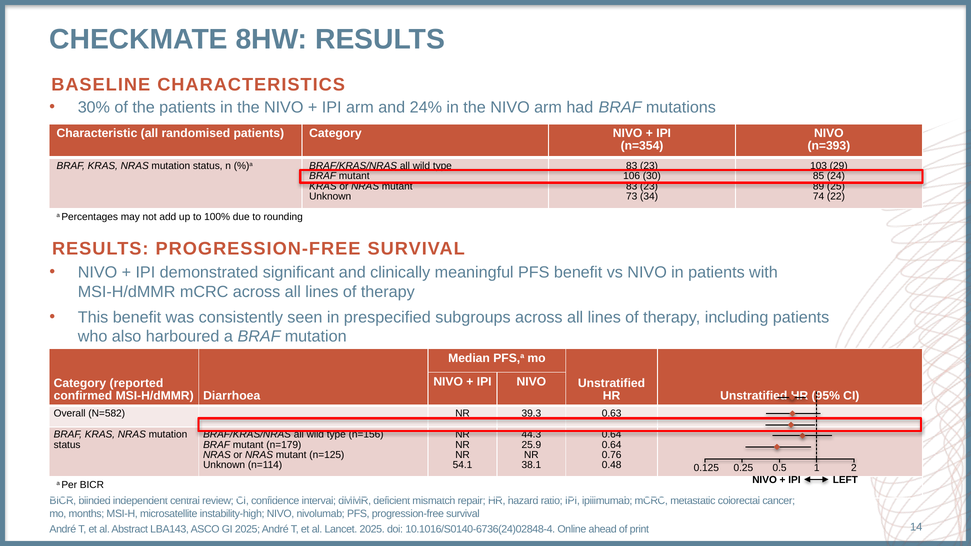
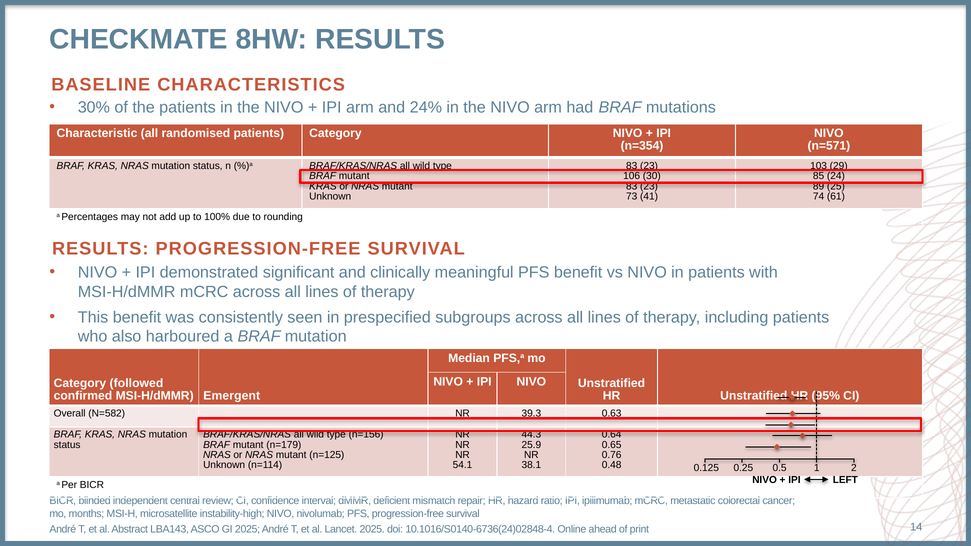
n=393: n=393 -> n=571 (829, 146)
34: 34 -> 41 (649, 196)
22: 22 -> 61 (836, 196)
reported: reported -> followed (136, 384)
Diarrhoea: Diarrhoea -> Emergent (232, 396)
0.64: 0.64 -> 0.65 (612, 445)
